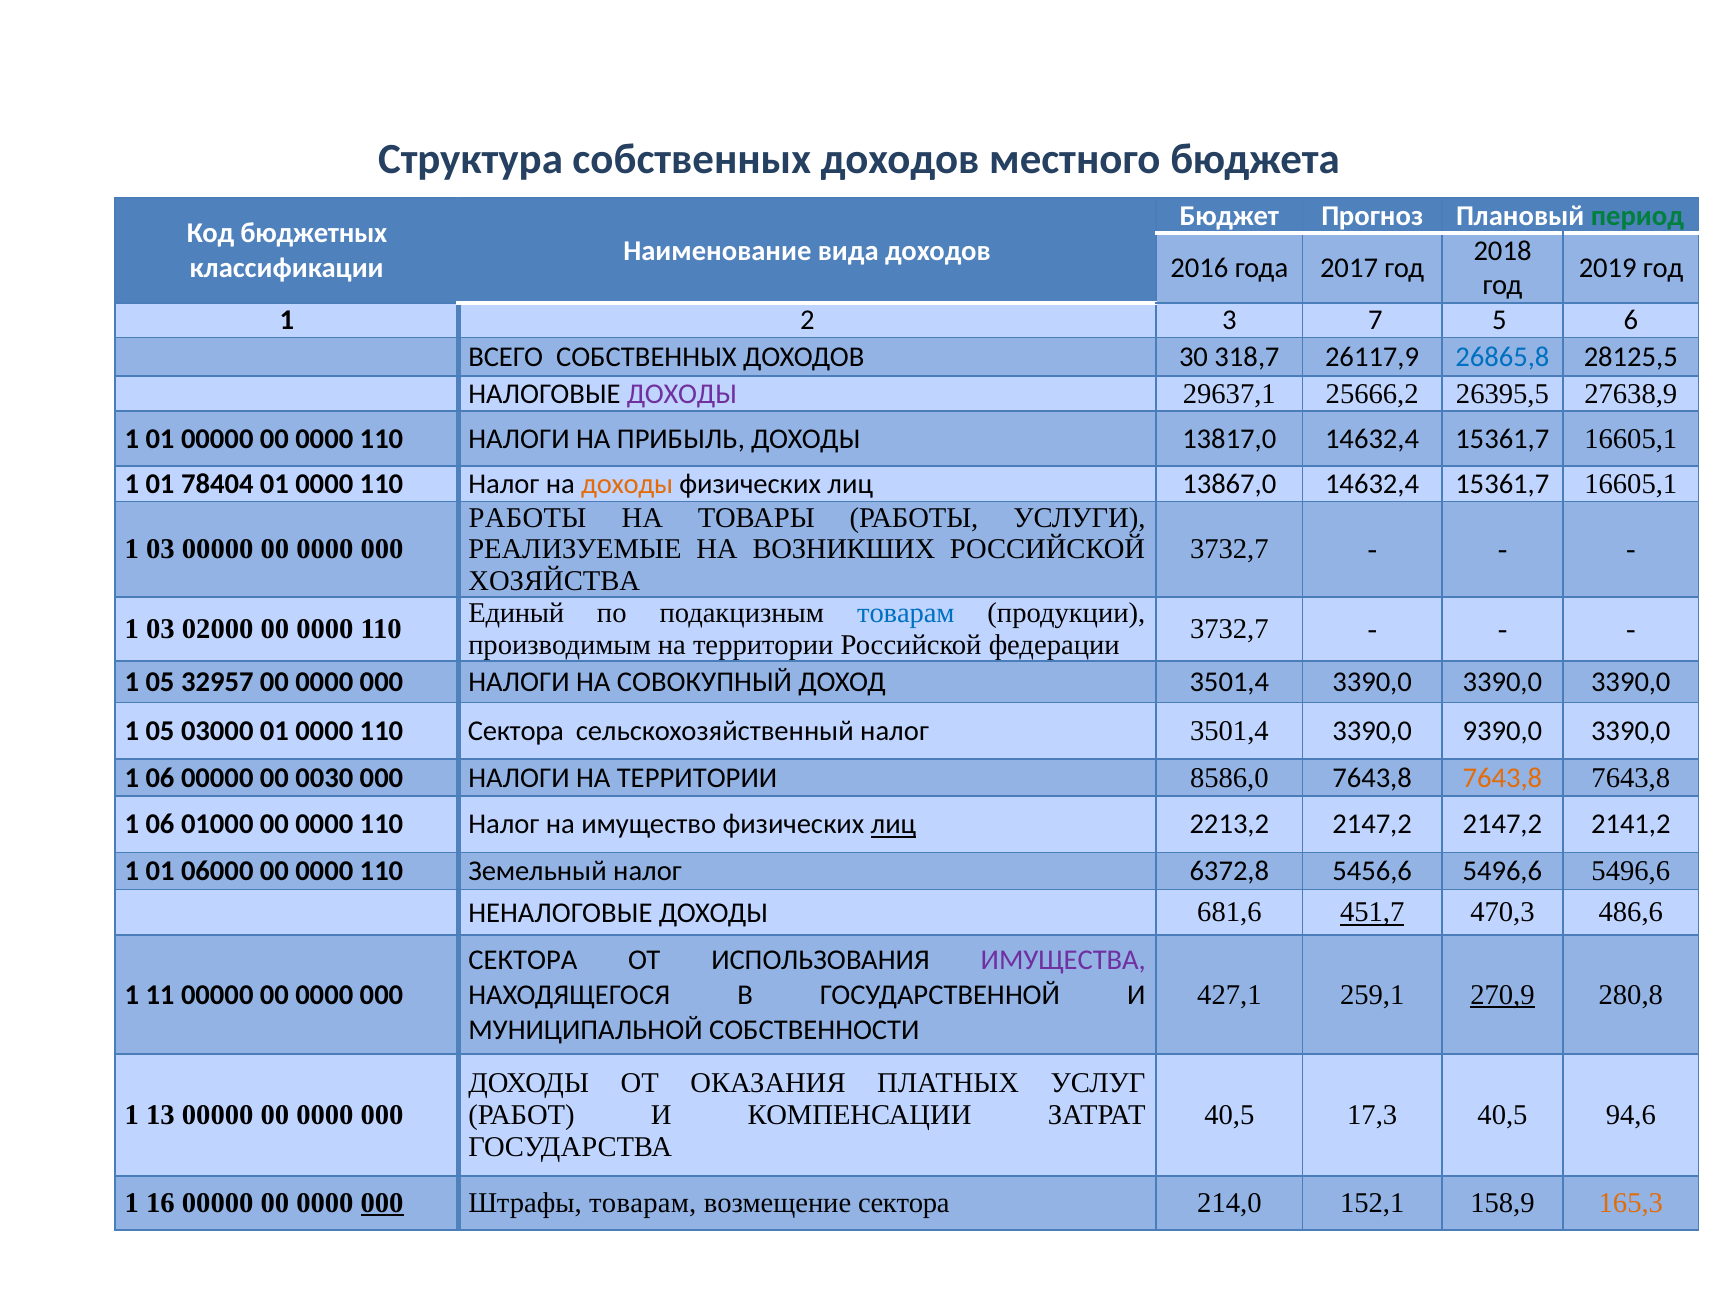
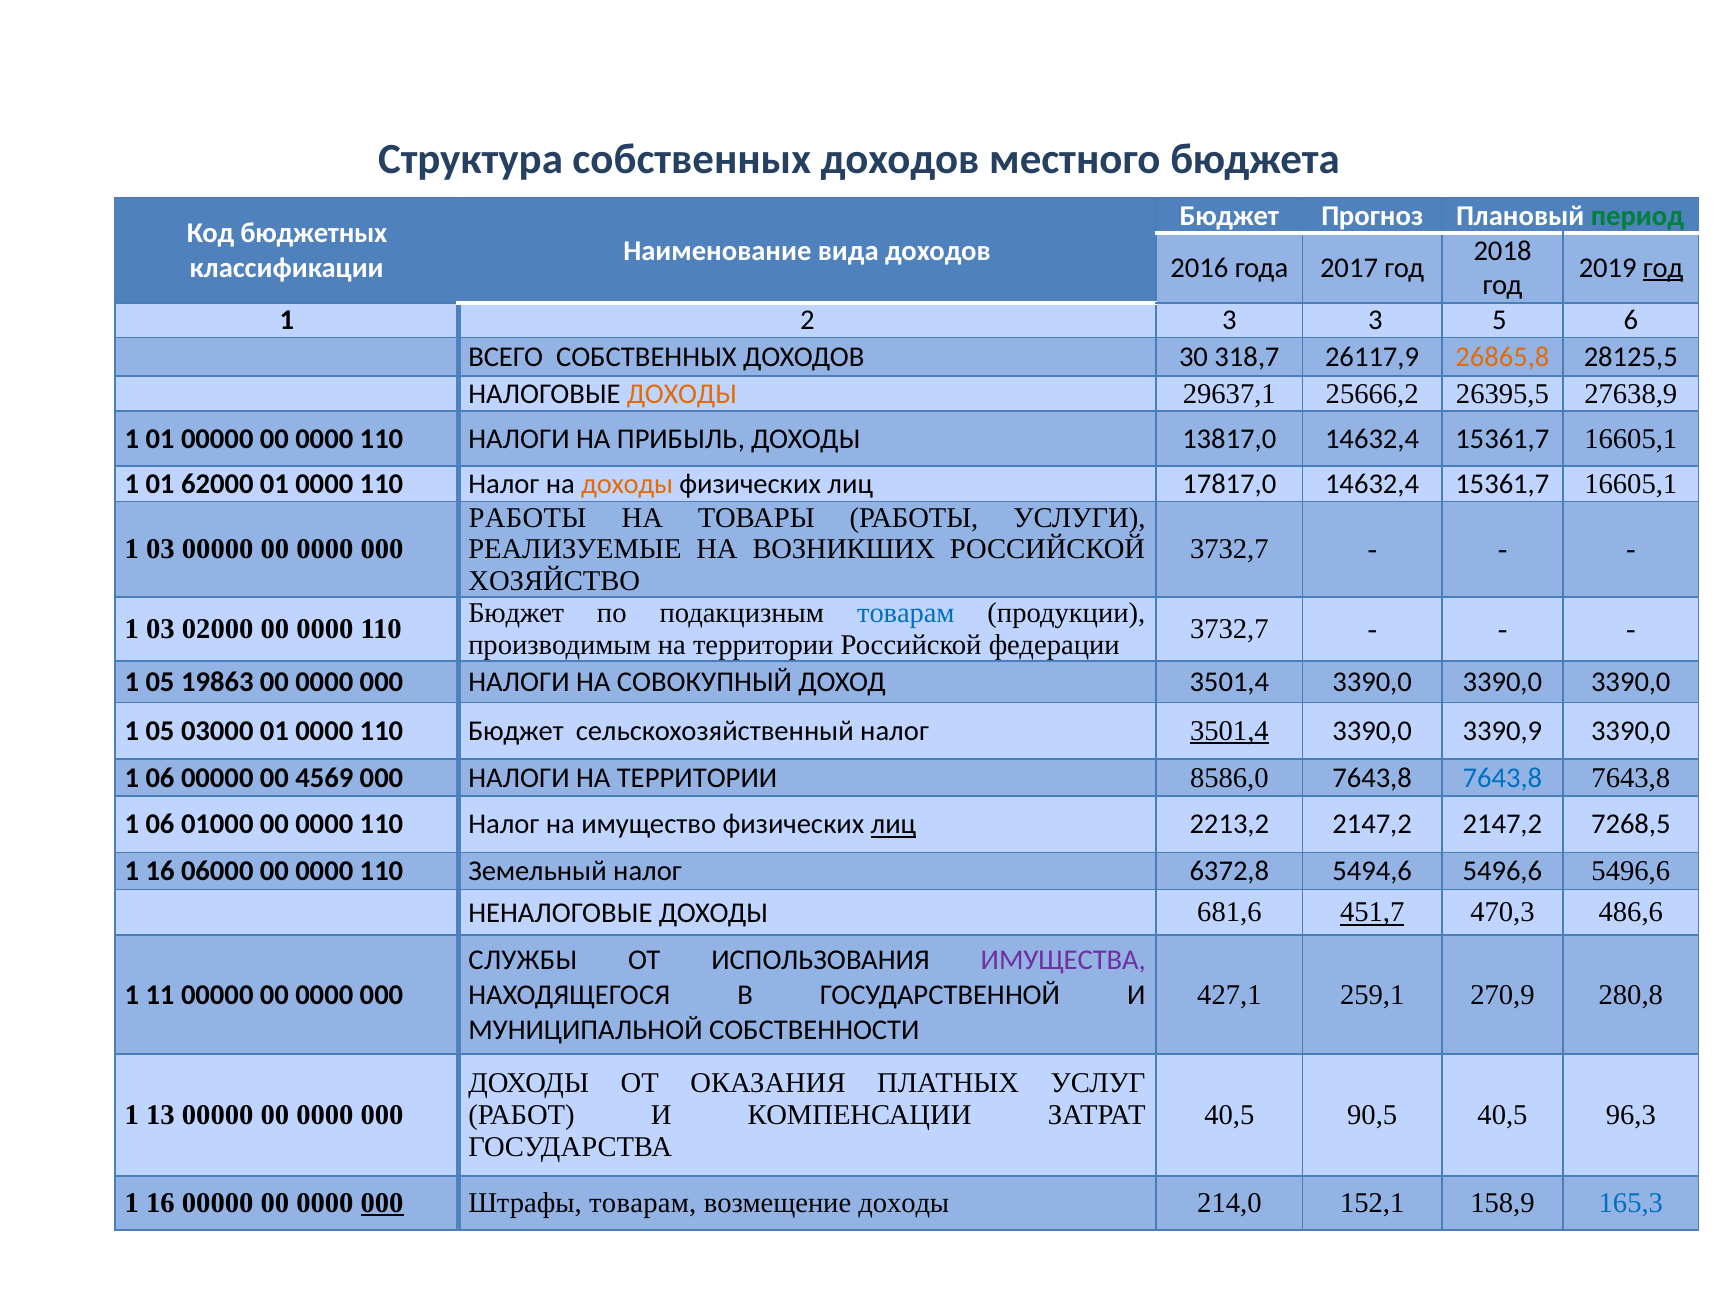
год underline: none -> present (1663, 268)
3 7: 7 -> 3 (1375, 321)
26865,8 colour: blue -> orange (1502, 357)
ДОХОДЫ colour: purple -> orange (682, 394)
78404: 78404 -> 62000 (217, 484)
13867,0: 13867,0 -> 17817,0 (1229, 484)
ХОЗЯЙСТВА: ХОЗЯЙСТВА -> ХОЗЯЙСТВО (554, 581)
Единый: Единый -> Бюджет (516, 613)
32957: 32957 -> 19863 (217, 682)
01 0000 110 Сектора: Сектора -> Бюджет (516, 731)
3501,4 underline: none -> present (1229, 731)
9390,0: 9390,0 -> 3390,9 (1502, 731)
0030: 0030 -> 4569 (324, 778)
7643,8 colour: orange -> blue (1502, 778)
2141,2: 2141,2 -> 7268,5 (1631, 825)
01: 01 -> 16 (160, 871)
5456,6: 5456,6 -> 5494,6 (1372, 871)
СЕКТОРА: СЕКТОРА -> СЛУЖБЫ (523, 960)
270,9 underline: present -> none (1502, 995)
17,3: 17,3 -> 90,5 (1372, 1115)
94,6: 94,6 -> 96,3 (1631, 1115)
возмещение сектора: сектора -> доходы (904, 1203)
165,3 colour: orange -> blue (1631, 1203)
